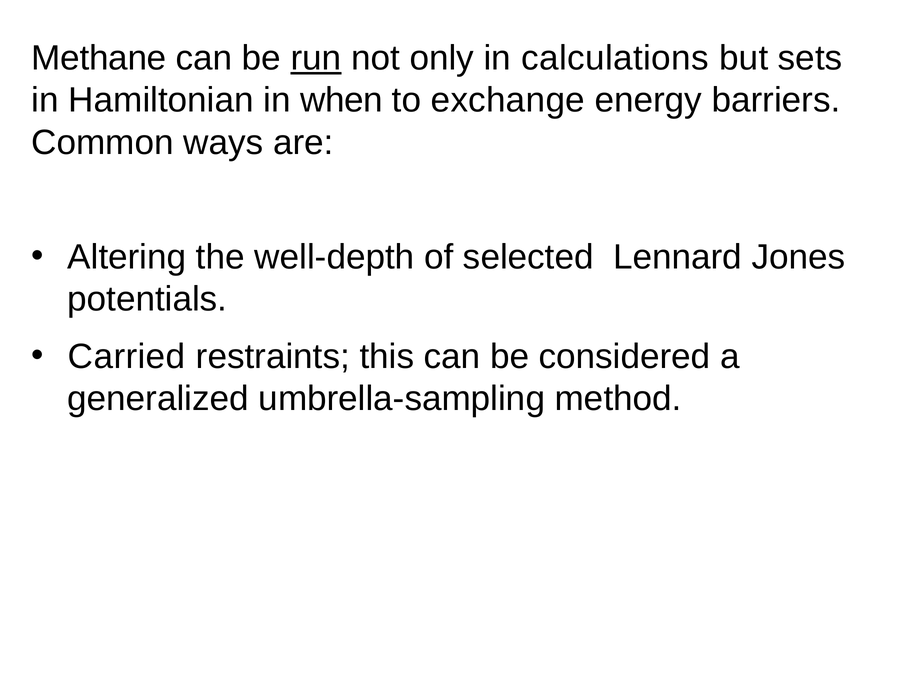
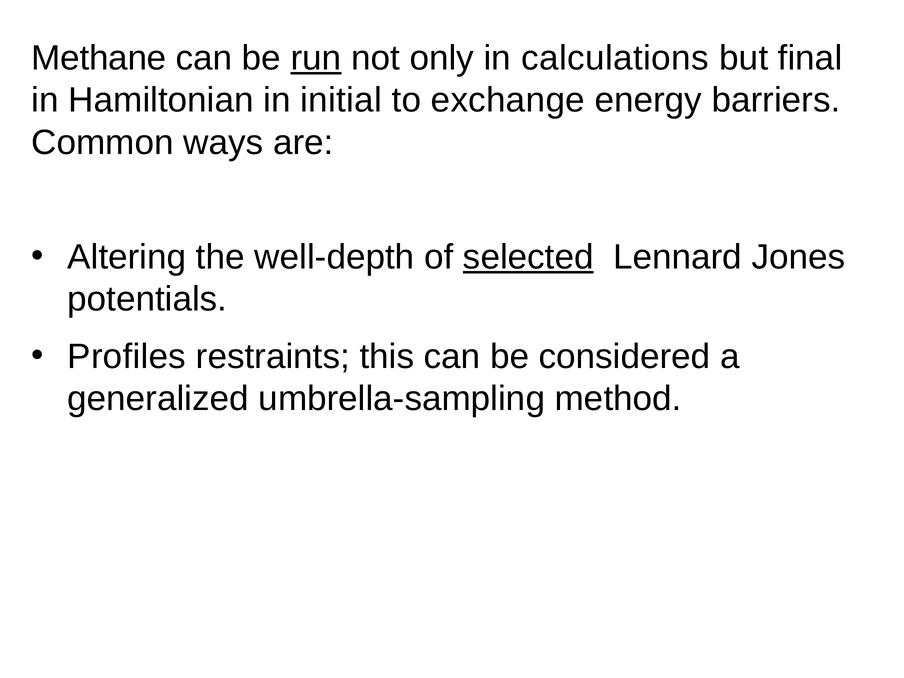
sets: sets -> final (810, 58)
when: when -> initial (341, 100)
selected underline: none -> present (528, 257)
Carried: Carried -> Profiles (127, 357)
